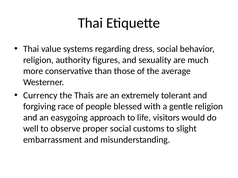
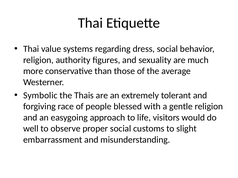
Currency: Currency -> Symbolic (40, 96)
